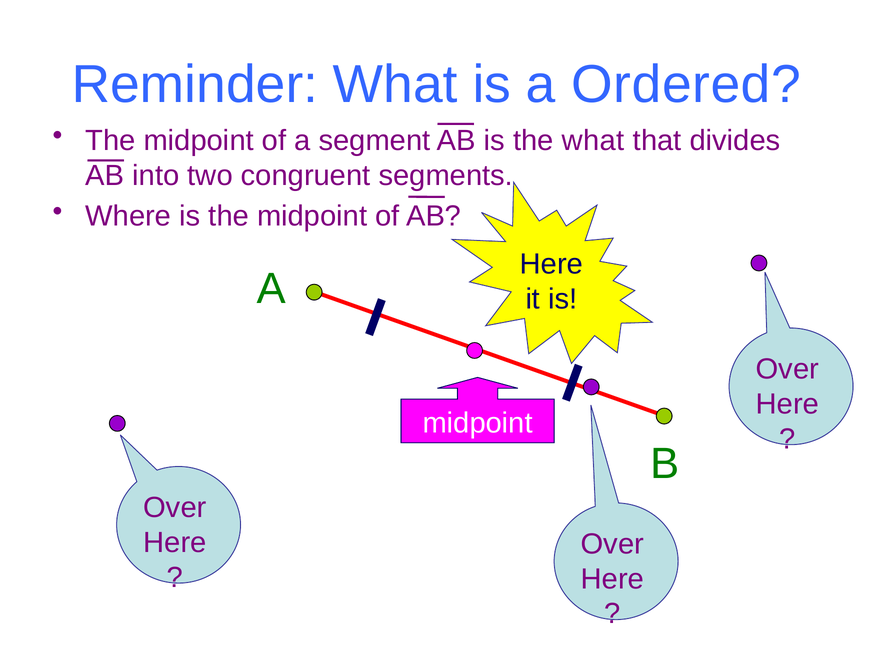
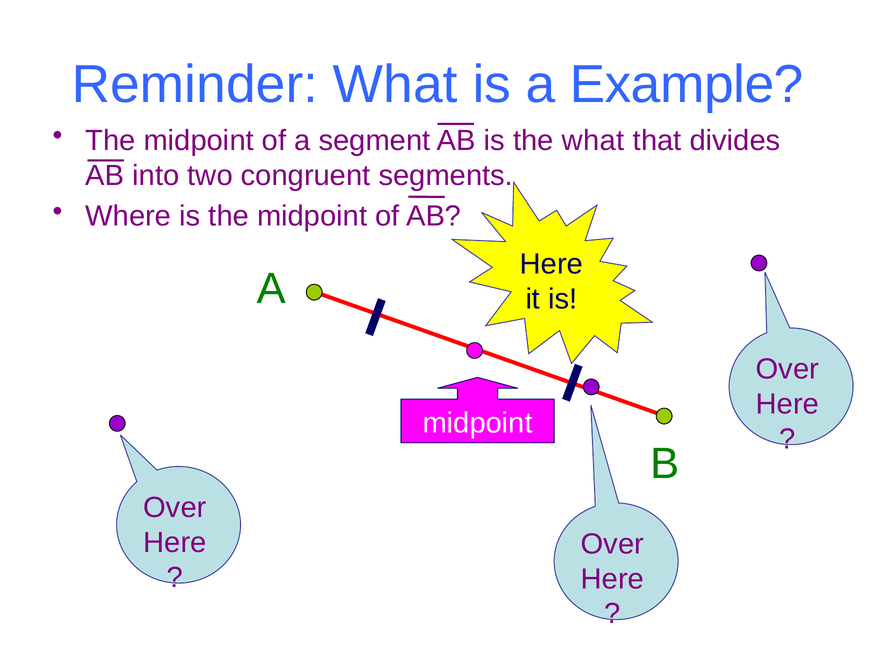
Ordered: Ordered -> Example (687, 85)
